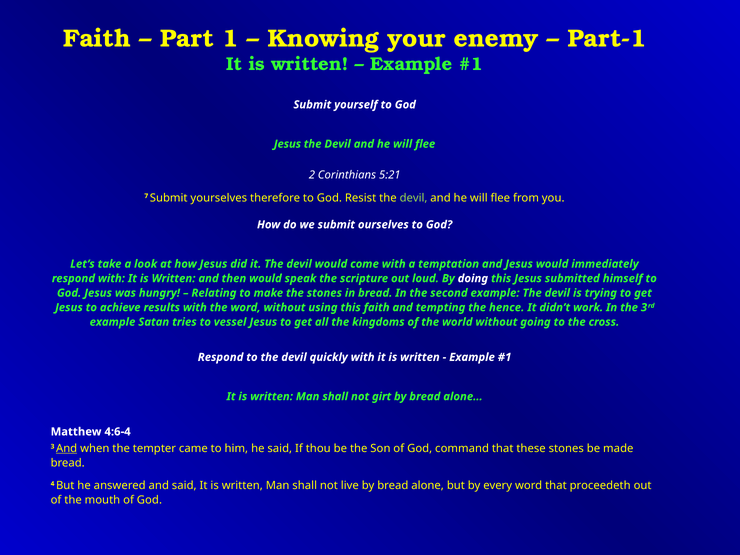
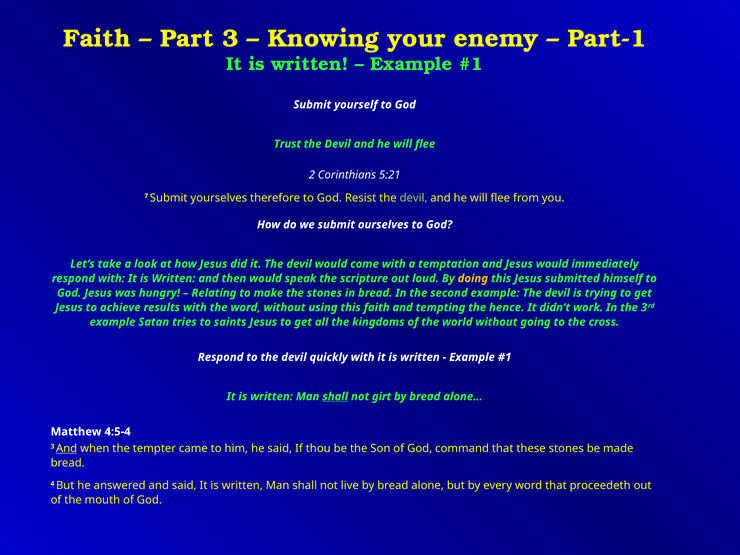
Part 1: 1 -> 3 (230, 39)
Jesus: Jesus -> Trust (287, 144)
doing colour: white -> yellow (473, 278)
vessel: vessel -> saints (230, 322)
shall underline: none -> present (335, 397)
4:6-4: 4:6-4 -> 4:5-4 (118, 432)
